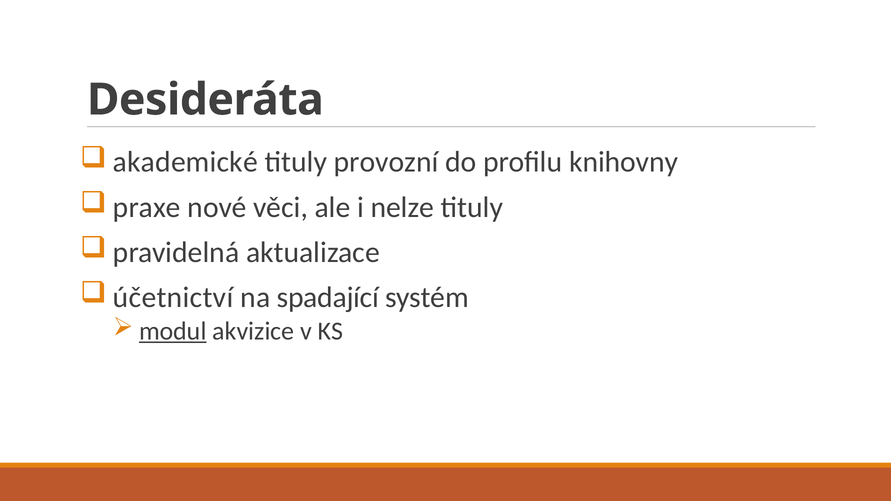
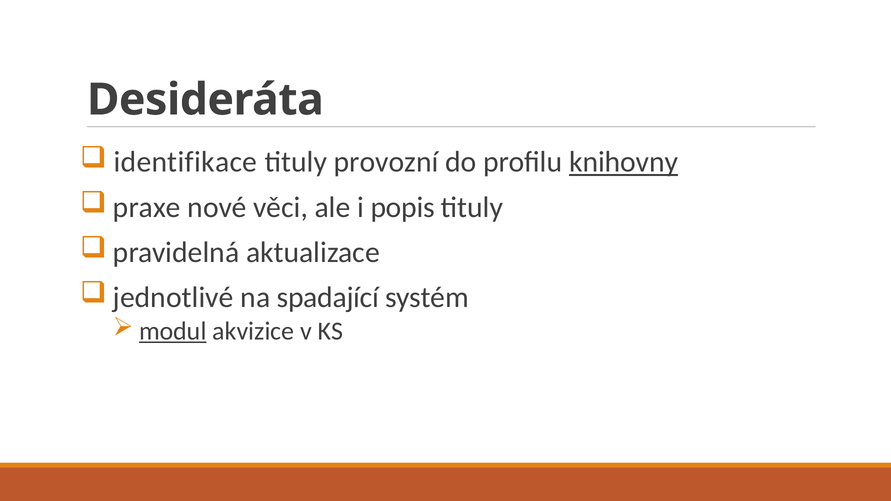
akademické: akademické -> identifikace (185, 162)
knihovny underline: none -> present (624, 162)
nelze: nelze -> popis (403, 207)
účetnictví: účetnictví -> jednotlivé (173, 298)
